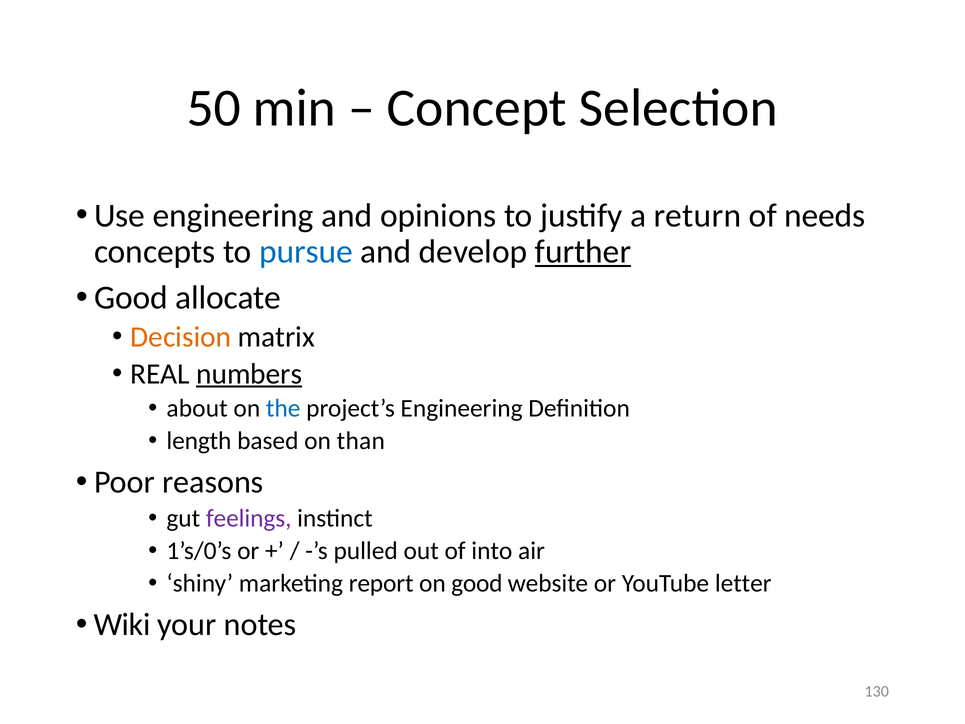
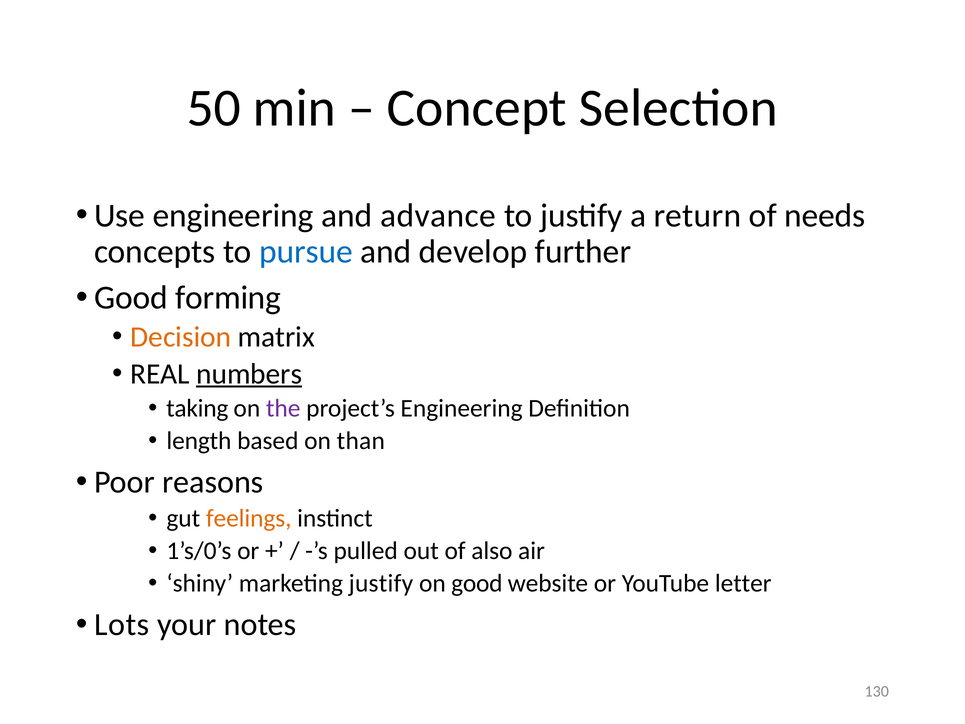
opinions: opinions -> advance (438, 215)
further underline: present -> none (583, 252)
allocate: allocate -> forming (228, 298)
about: about -> taking (197, 408)
the colour: blue -> purple (283, 408)
feelings colour: purple -> orange (249, 518)
into: into -> also (492, 551)
marketing report: report -> justify (381, 583)
Wiki: Wiki -> Lots (122, 624)
